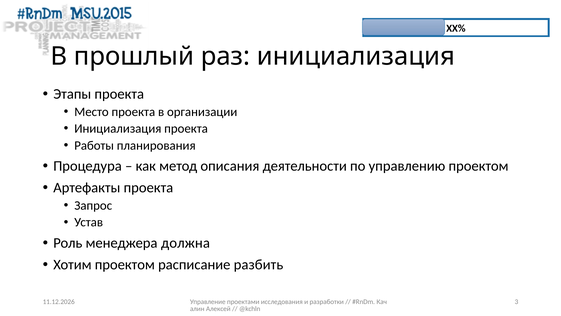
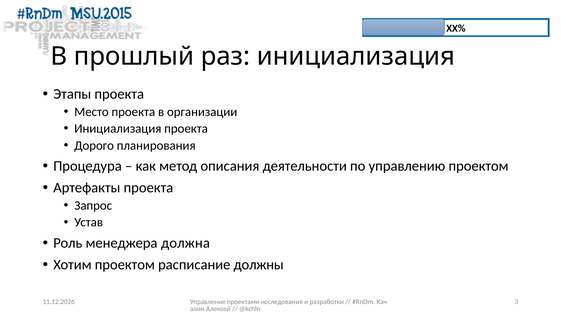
Работы: Работы -> Дорого (94, 145)
разбить: разбить -> должны (259, 264)
